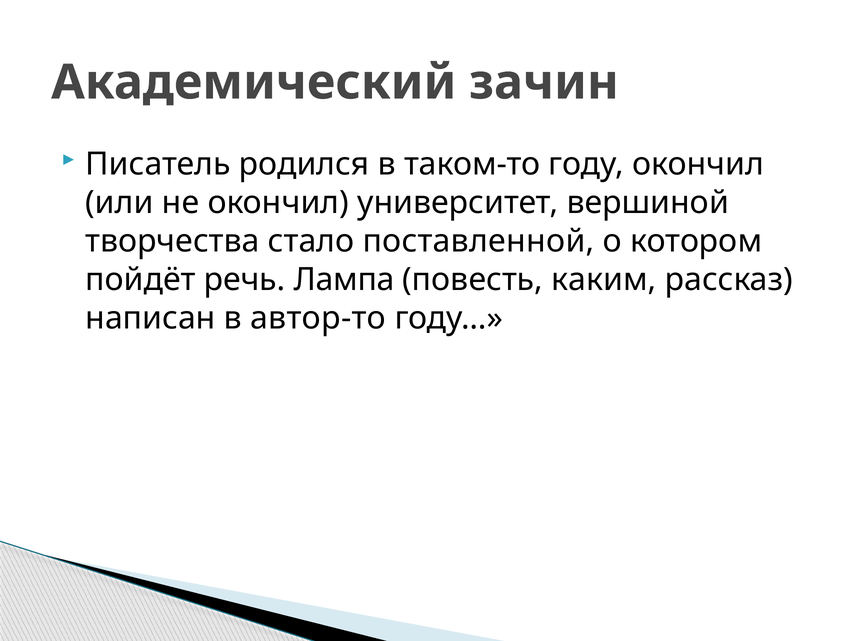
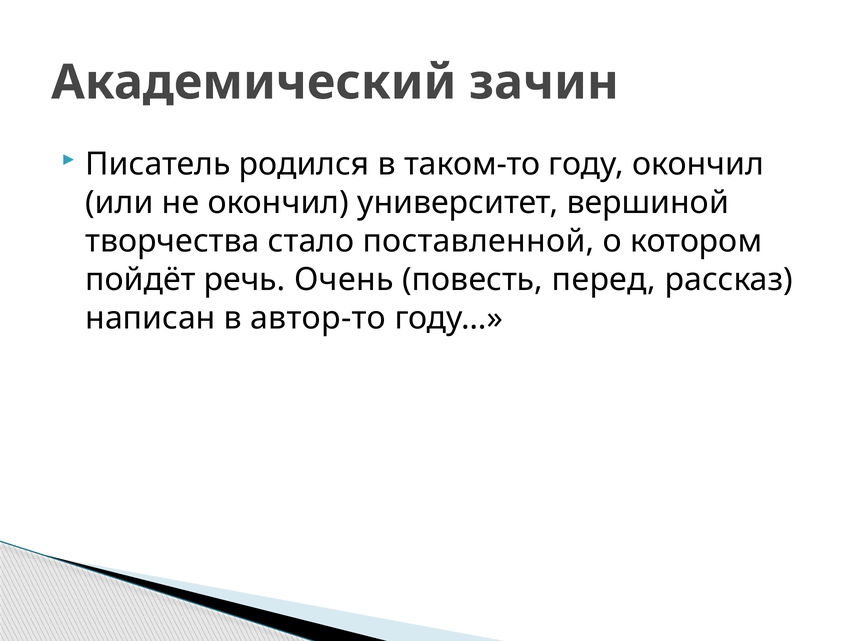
Лампа: Лампа -> Очень (344, 280)
каким: каким -> перед (604, 280)
